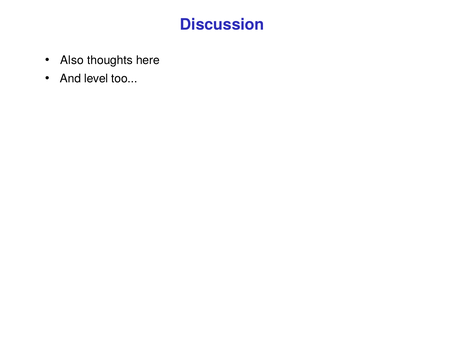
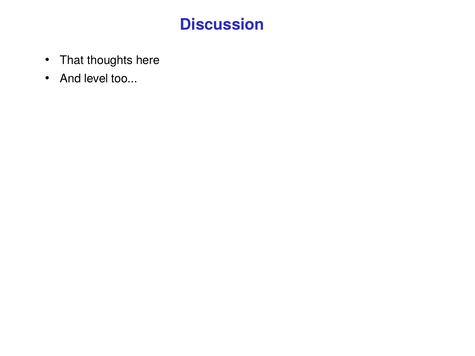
Also: Also -> That (72, 60)
